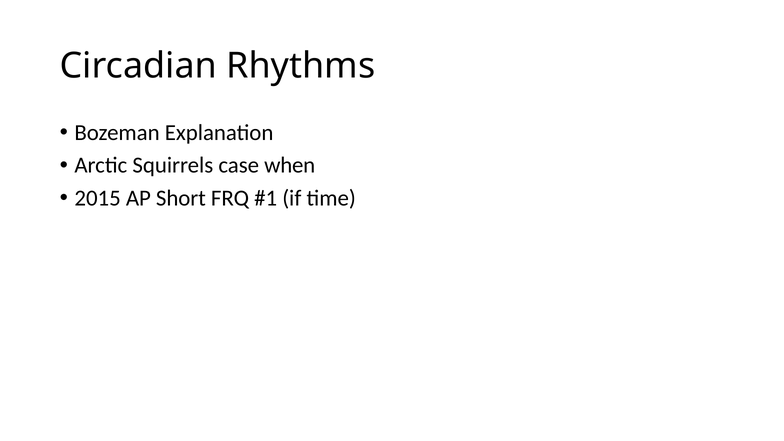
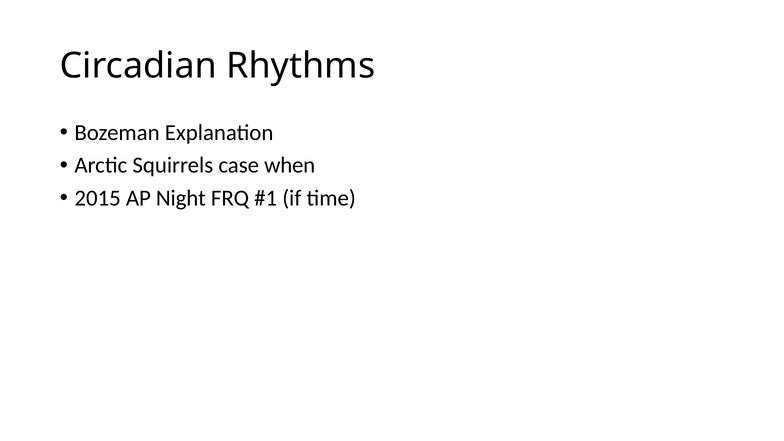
Short: Short -> Night (181, 198)
